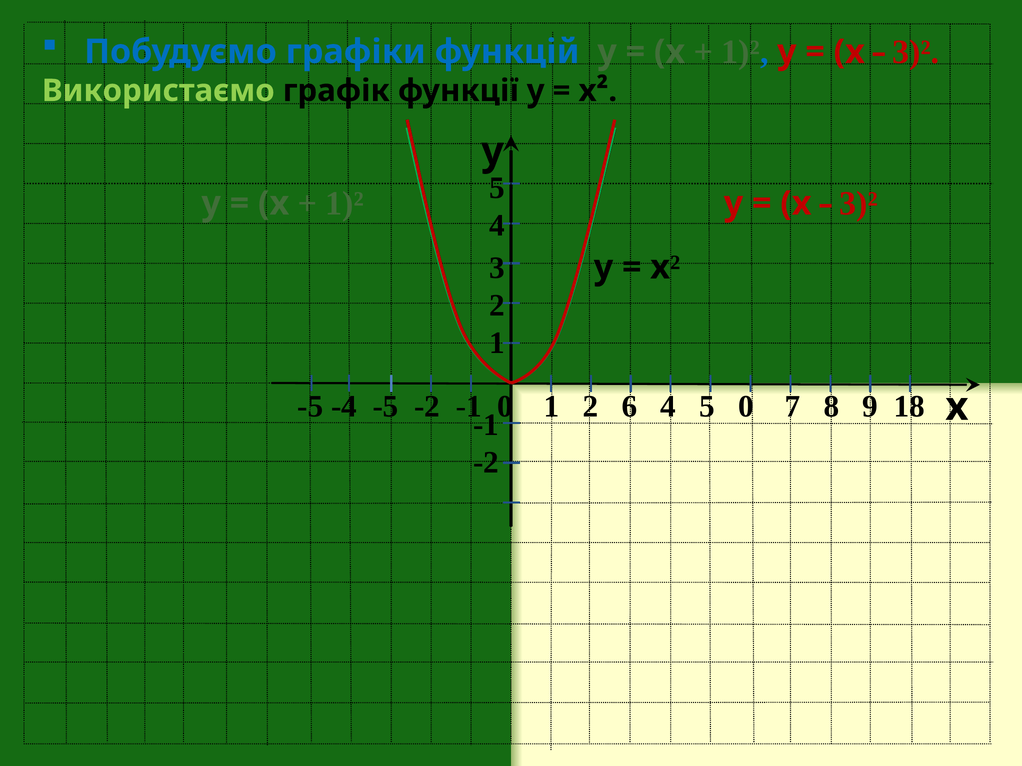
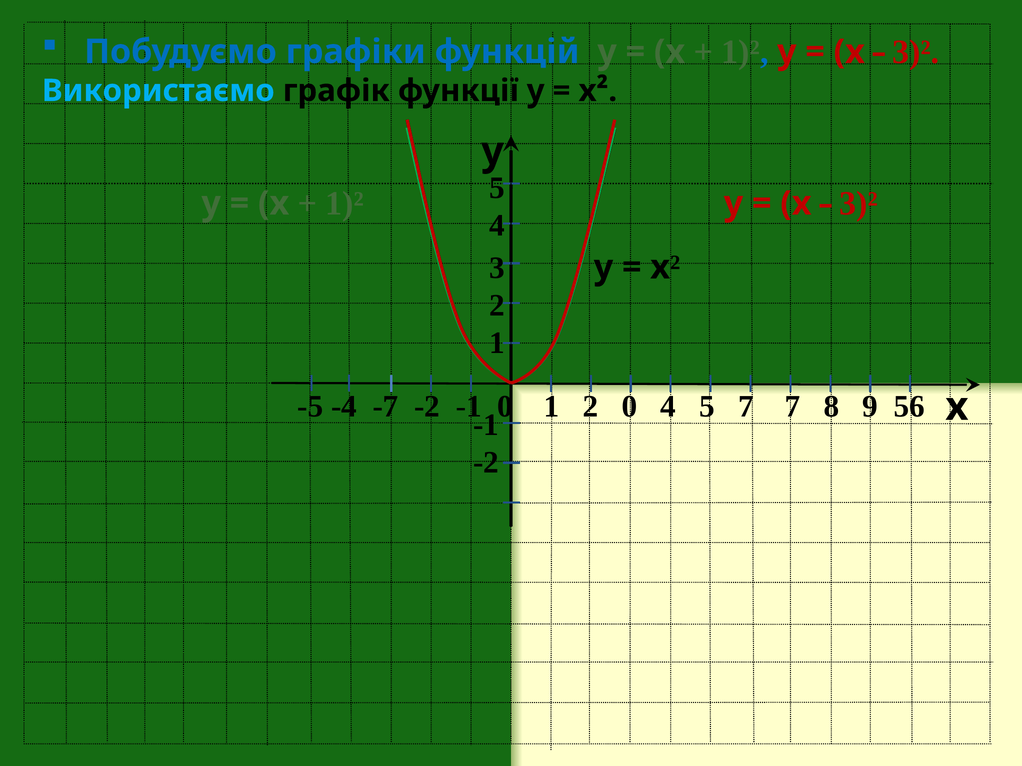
Використаємо colour: light green -> light blue (158, 91)
-4 -5: -5 -> -7 (386, 407)
2 6: 6 -> 0 (629, 407)
5 0: 0 -> 7 (746, 407)
18: 18 -> 56 (909, 407)
